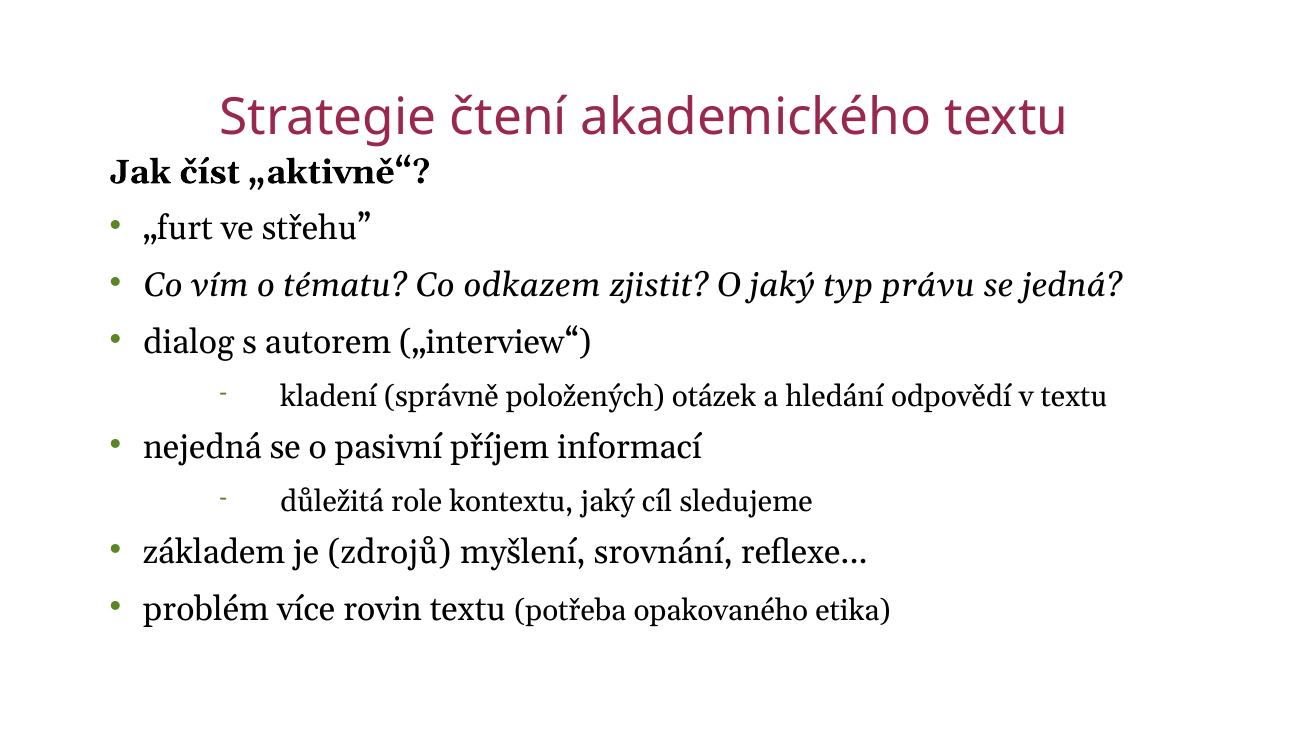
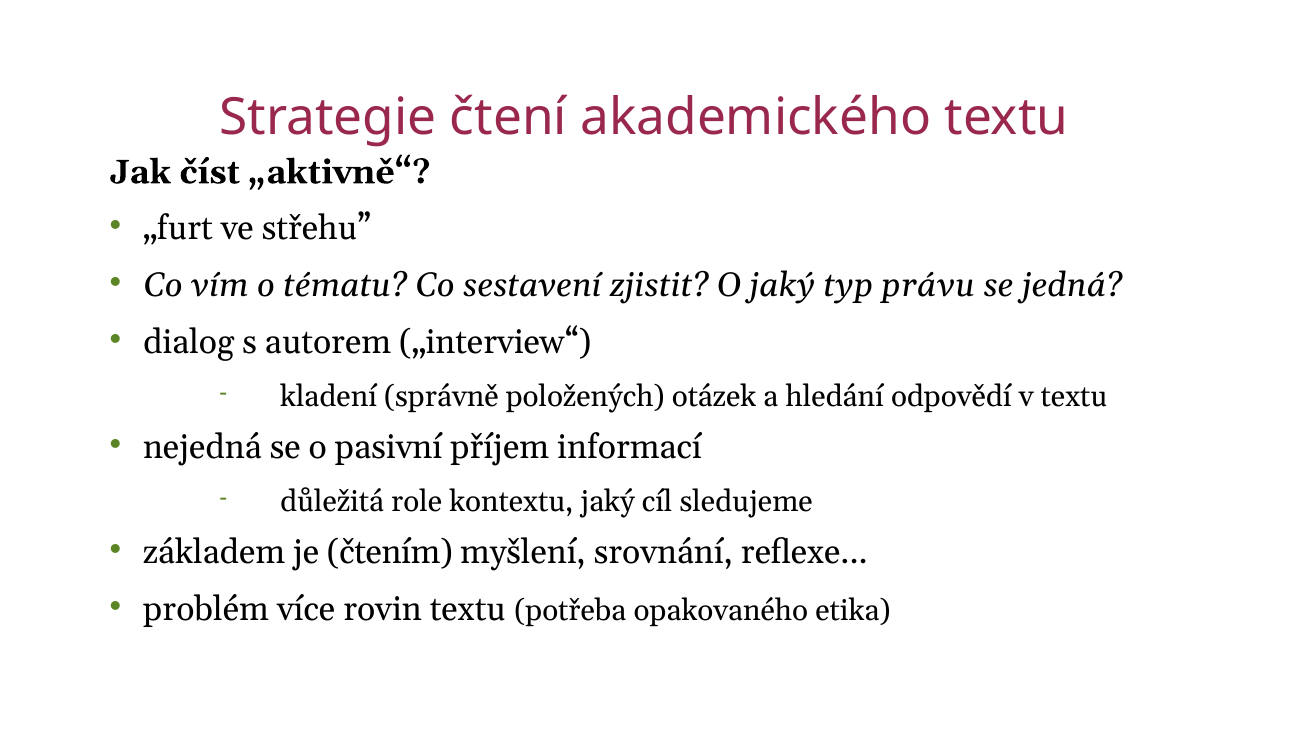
odkazem: odkazem -> sestavení (532, 286)
zdrojů: zdrojů -> čtením (390, 553)
